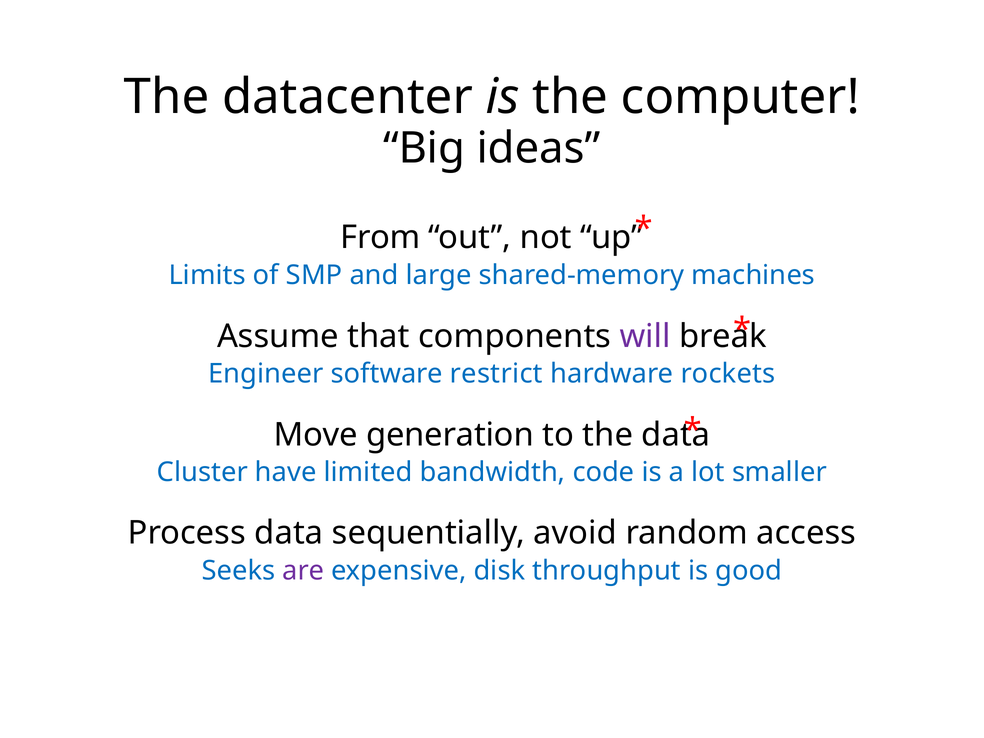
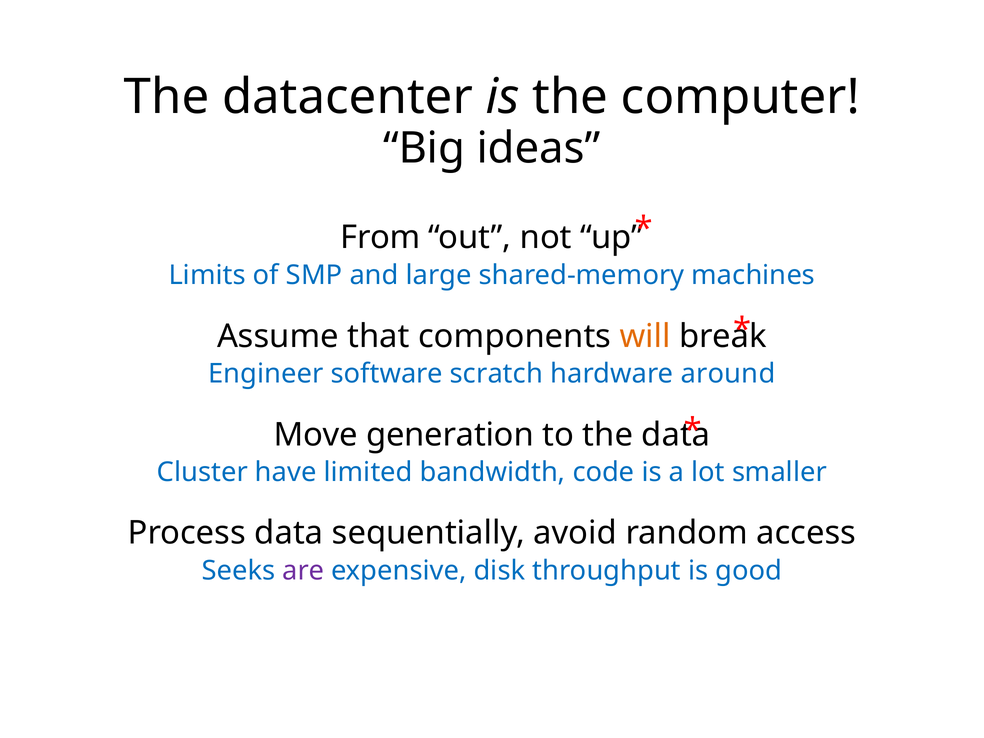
will colour: purple -> orange (645, 336)
restrict: restrict -> scratch (496, 374)
rockets: rockets -> around (728, 374)
